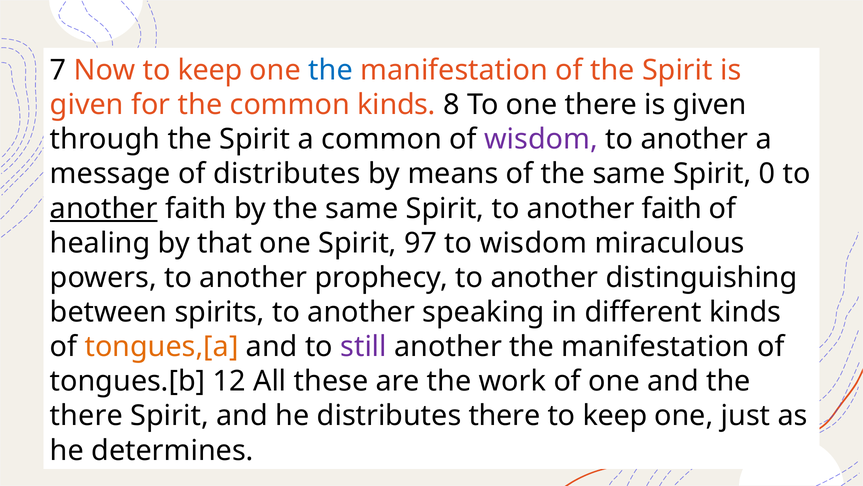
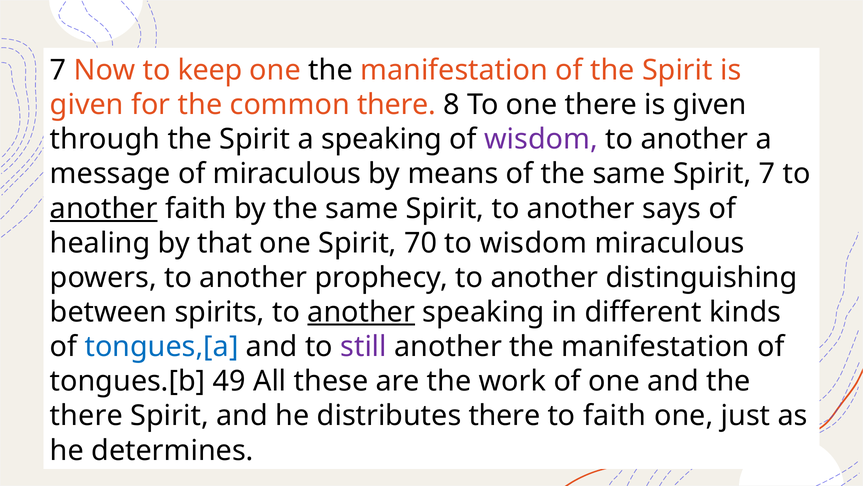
the colour: blue -> black (331, 70)
common kinds: kinds -> there (397, 105)
a common: common -> speaking (382, 139)
of distributes: distributes -> miraculous (287, 174)
Spirit 0: 0 -> 7 (767, 174)
Spirit to another faith: faith -> says (672, 208)
97: 97 -> 70 (421, 243)
another underline: none -> present (361, 312)
tongues,[a colour: orange -> blue (162, 346)
12: 12 -> 49 (229, 381)
keep: keep -> faith (615, 415)
